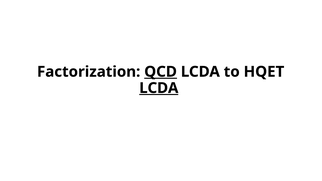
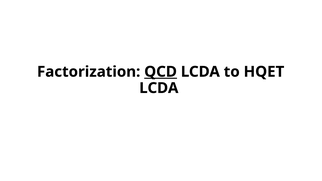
LCDA underline: present -> none (159, 88)
